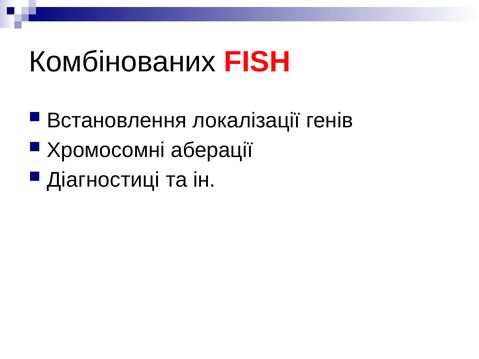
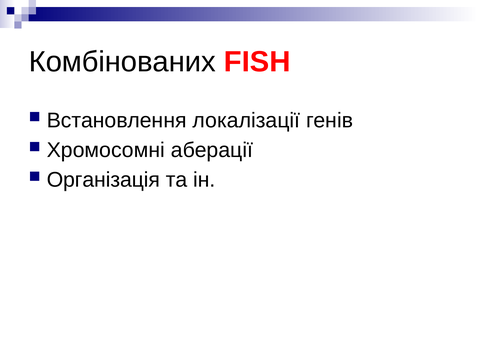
Діагностиці: Діагностиці -> Організація (103, 180)
